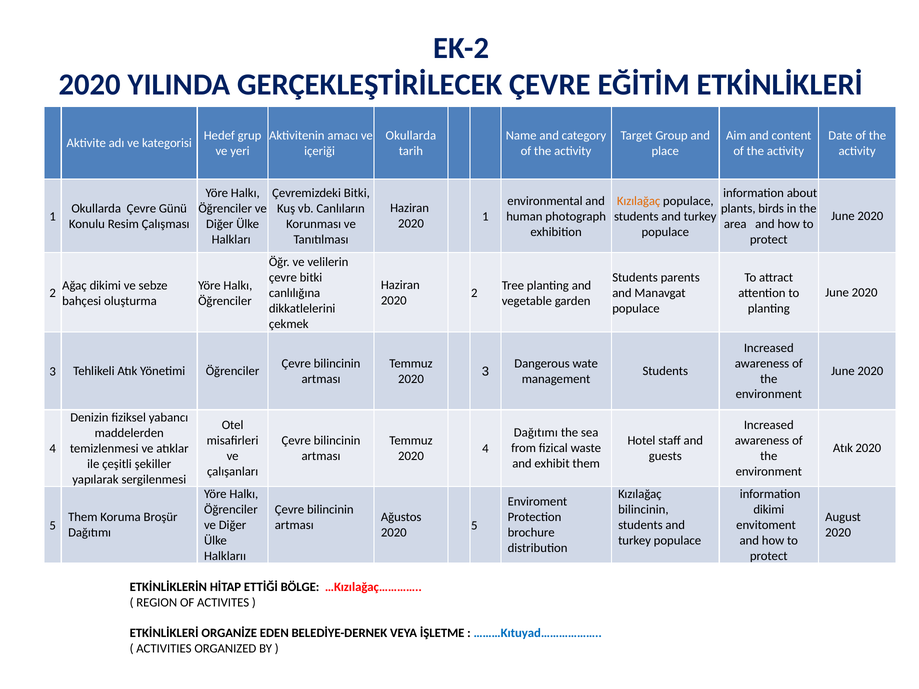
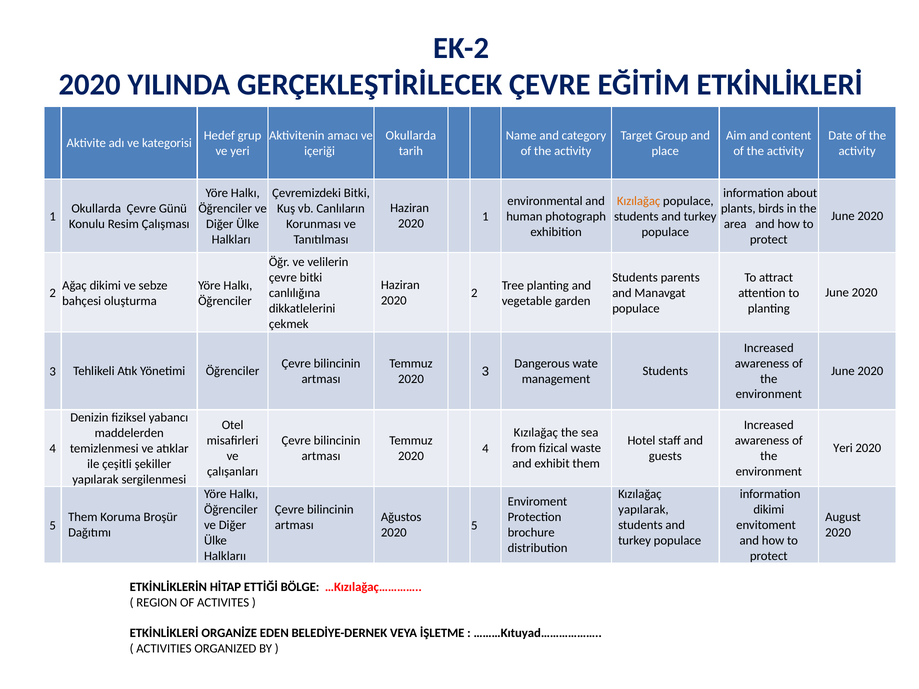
Dağıtımı: Dağıtımı -> Kızılağaç (536, 433)
Atık: Atık -> Yeri (843, 448)
bilincinin: bilincinin -> yapılarak (643, 510)
………Kıtuyad……………… colour: blue -> black (538, 633)
